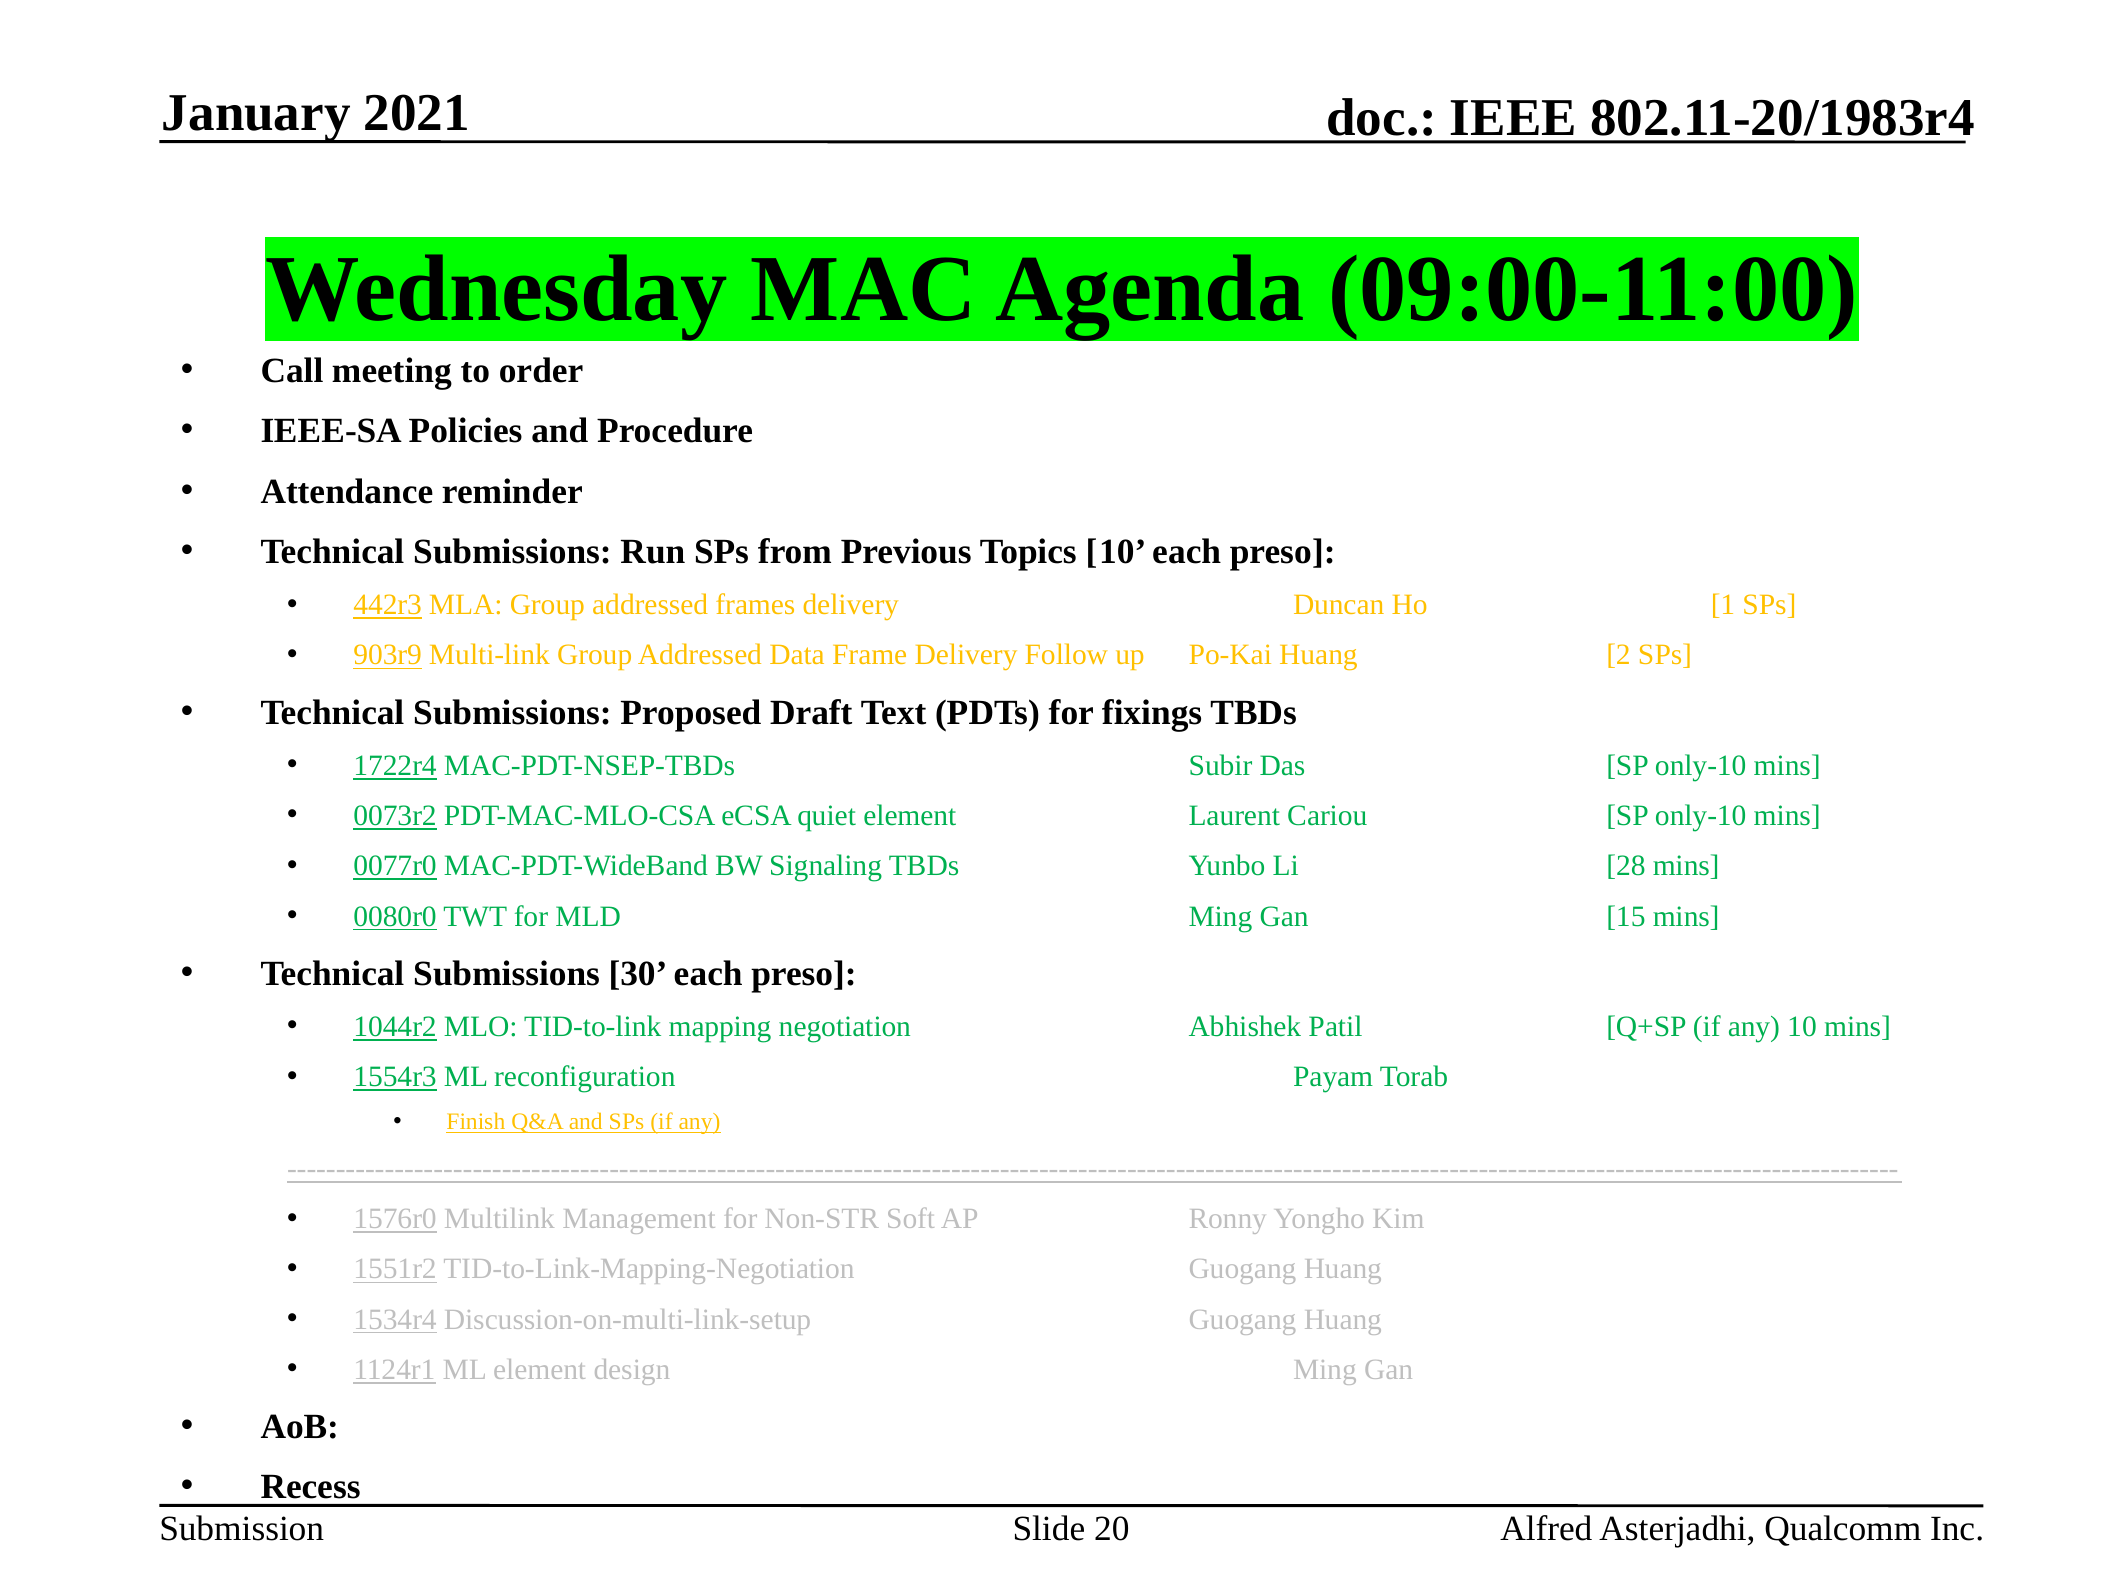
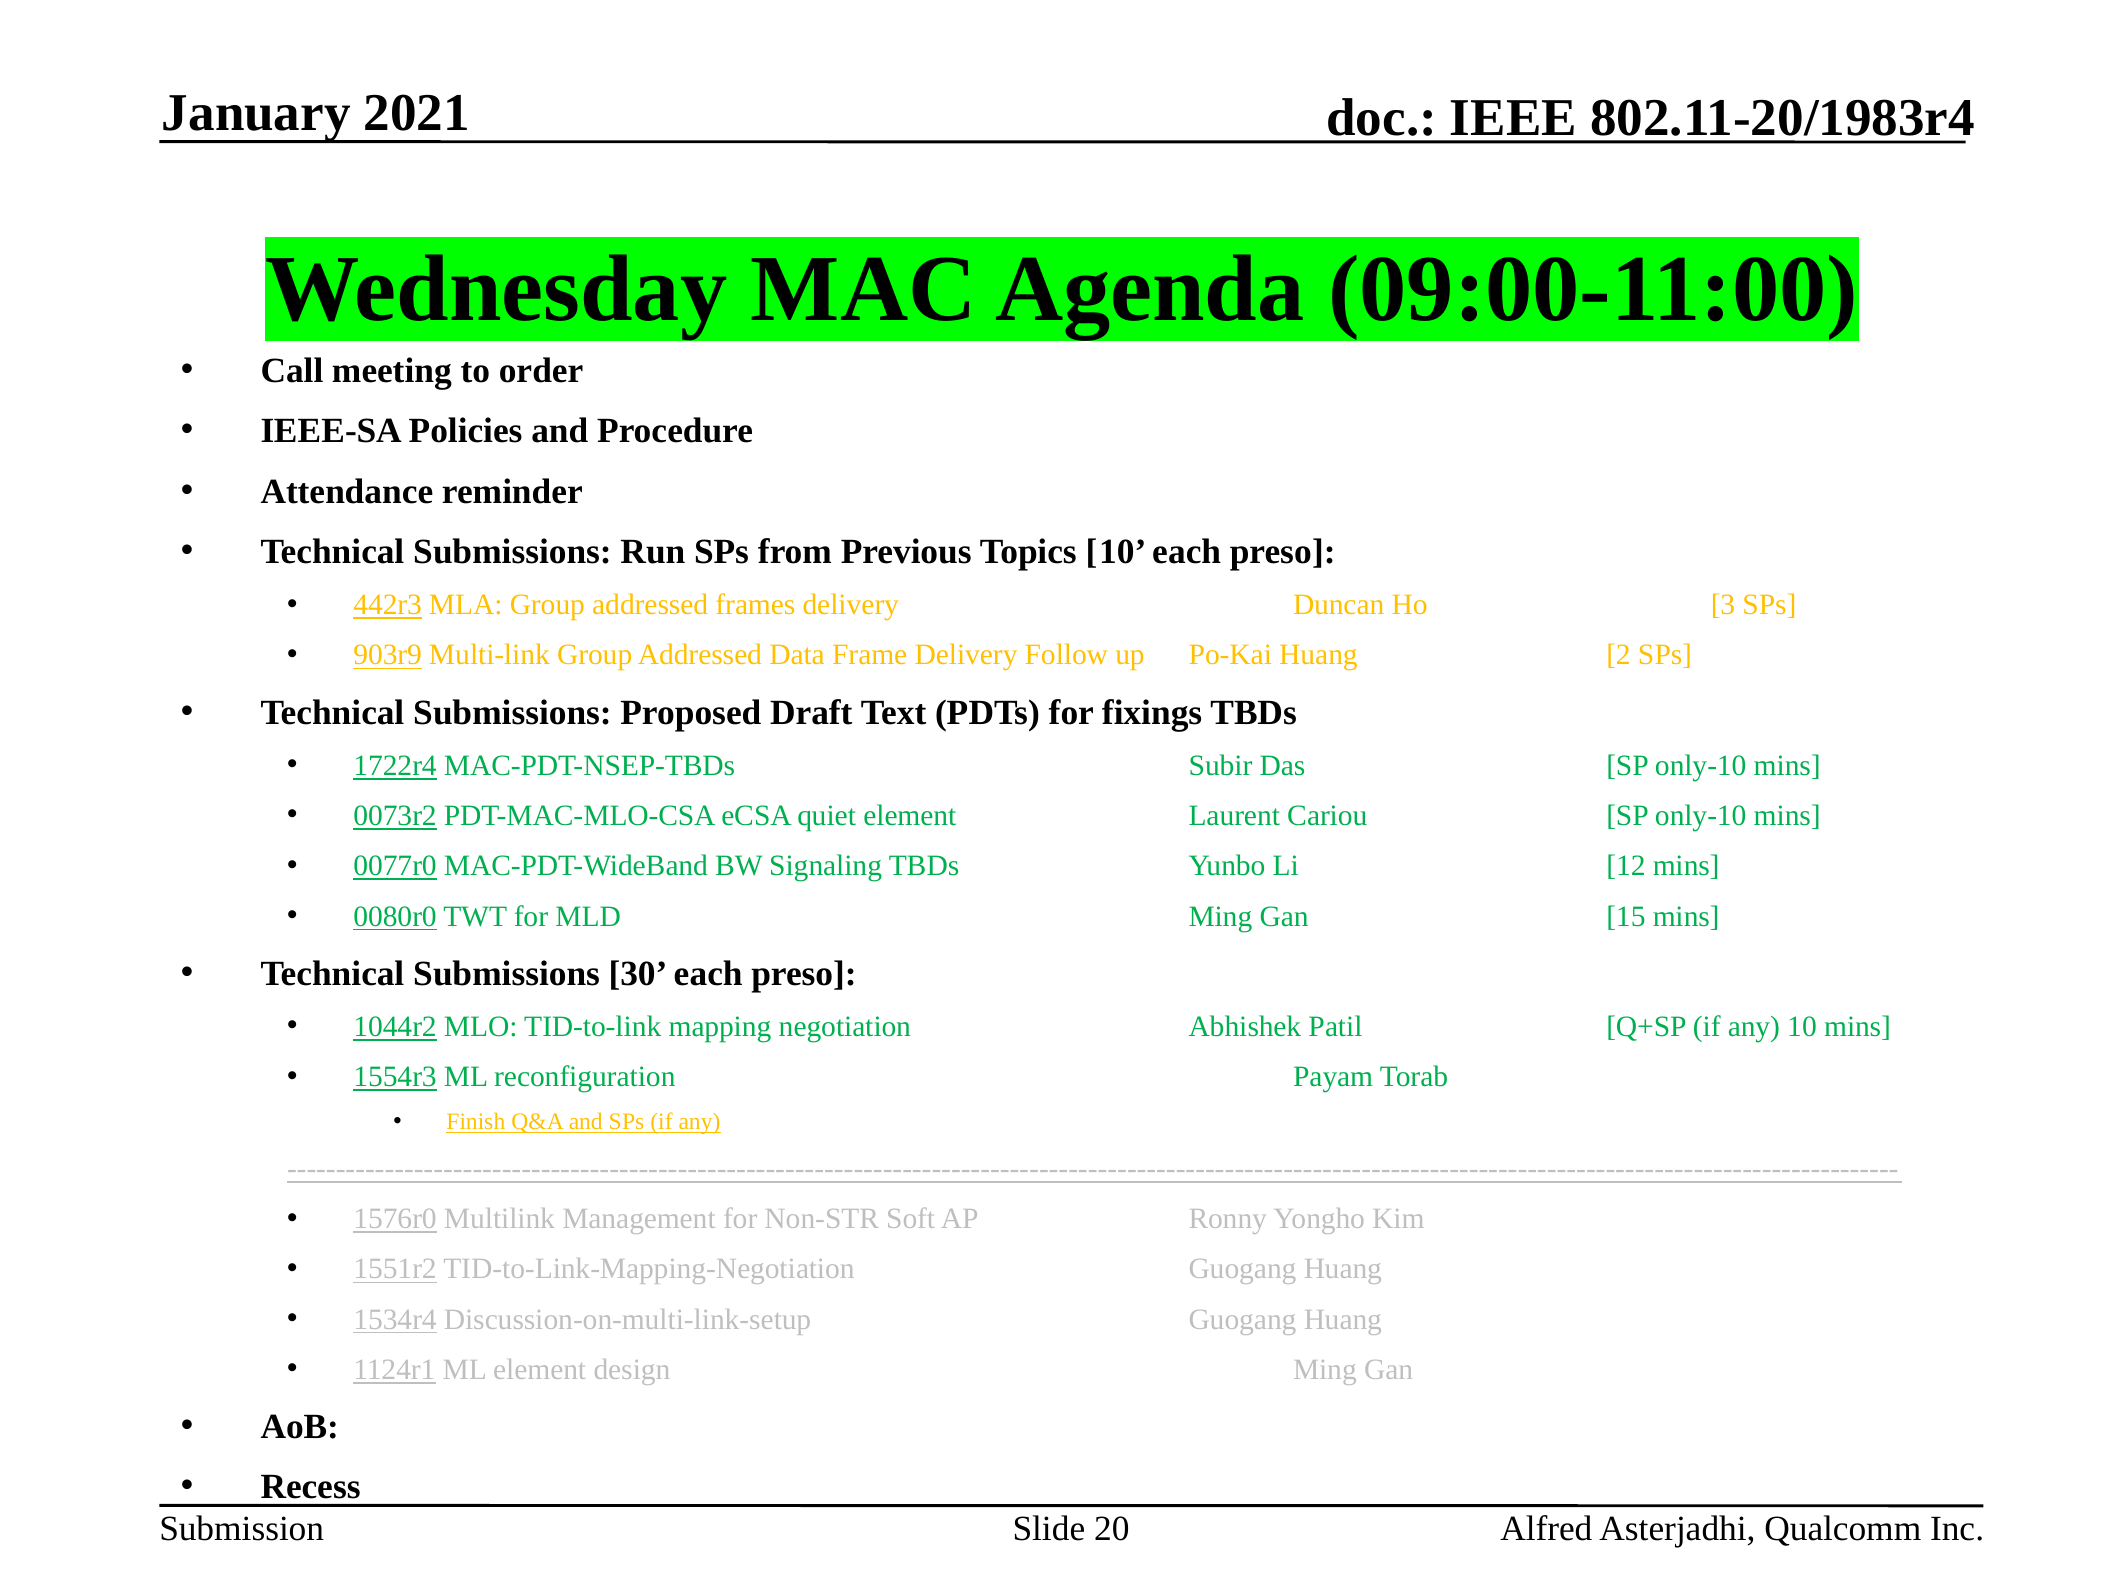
1: 1 -> 3 (1723, 605)
28: 28 -> 12 (1626, 866)
